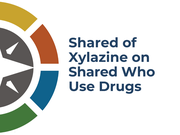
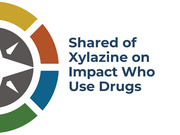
Shared: Shared -> Impact (93, 72)
